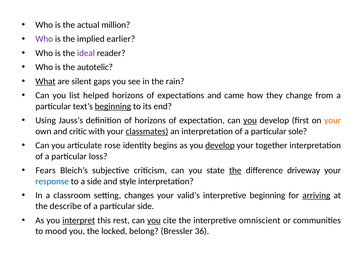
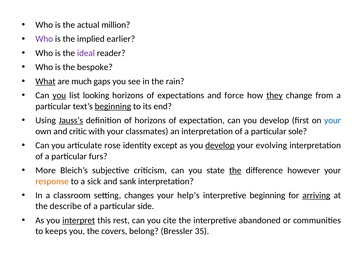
autotelic: autotelic -> bespoke (95, 67)
silent: silent -> much (82, 81)
you underline: none -> present (59, 96)
helped: helped -> looking (96, 96)
came: came -> force (234, 96)
they underline: none -> present (275, 96)
Jauss’s underline: none -> present (71, 121)
you underline: present -> none (250, 121)
your colour: orange -> blue (333, 121)
classmates underline: present -> none (147, 131)
begins: begins -> except (165, 146)
together: together -> evolving (271, 146)
loss: loss -> furs (98, 156)
Fears: Fears -> More (46, 171)
driveway: driveway -> however (304, 171)
response colour: blue -> orange (52, 181)
a side: side -> sick (94, 181)
style: style -> sank (128, 181)
valid’s: valid’s -> help’s (188, 196)
you underline: present -> none (154, 221)
omniscient: omniscient -> abandoned (260, 221)
mood: mood -> keeps (56, 231)
locked: locked -> covers (114, 231)
36: 36 -> 35 (202, 231)
